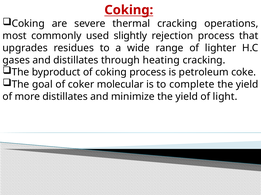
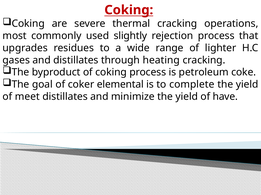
molecular: molecular -> elemental (120, 85)
more: more -> meet (27, 97)
light: light -> have (225, 97)
